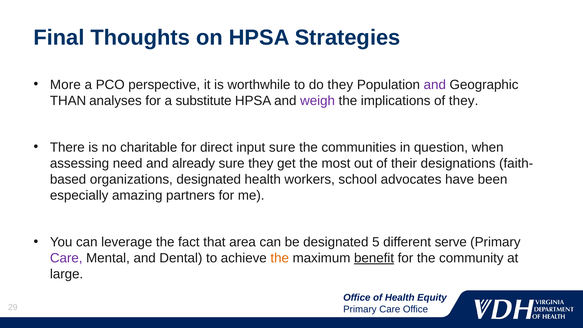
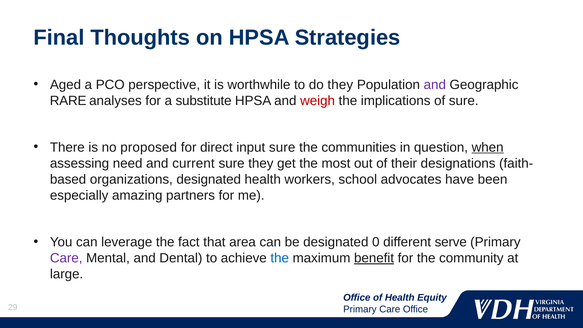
More: More -> Aged (65, 85)
THAN: THAN -> RARE (68, 101)
weigh colour: purple -> red (318, 101)
of they: they -> sure (464, 101)
charitable: charitable -> proposed (149, 147)
when underline: none -> present (488, 147)
already: already -> current (193, 163)
5: 5 -> 0 (376, 242)
the colour: orange -> blue (280, 258)
